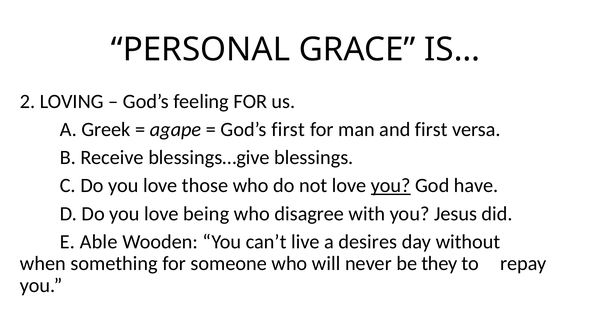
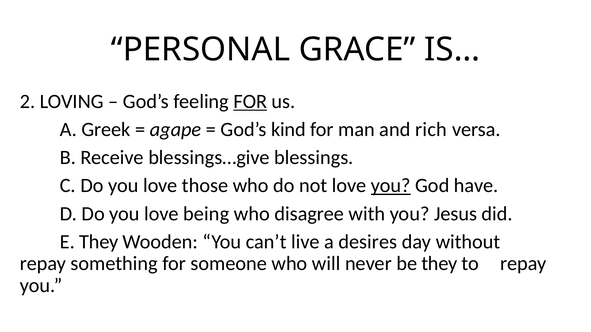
FOR underline: none -> present (250, 102)
God’s first: first -> kind (288, 130)
and first: first -> rich (431, 130)
E Able: Able -> They (99, 242)
when: when -> repay (43, 264)
